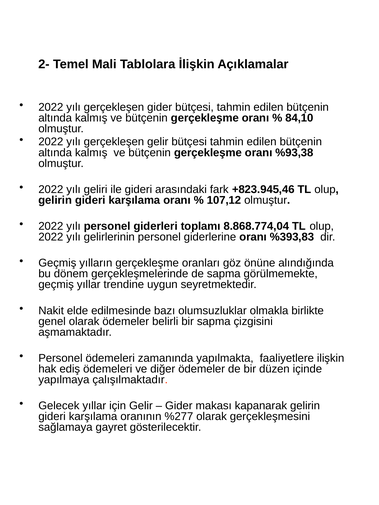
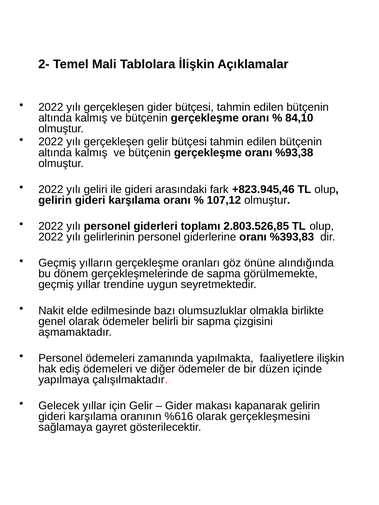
8.868.774,04: 8.868.774,04 -> 2.803.526,85 (256, 226)
%277: %277 -> %616 (179, 417)
